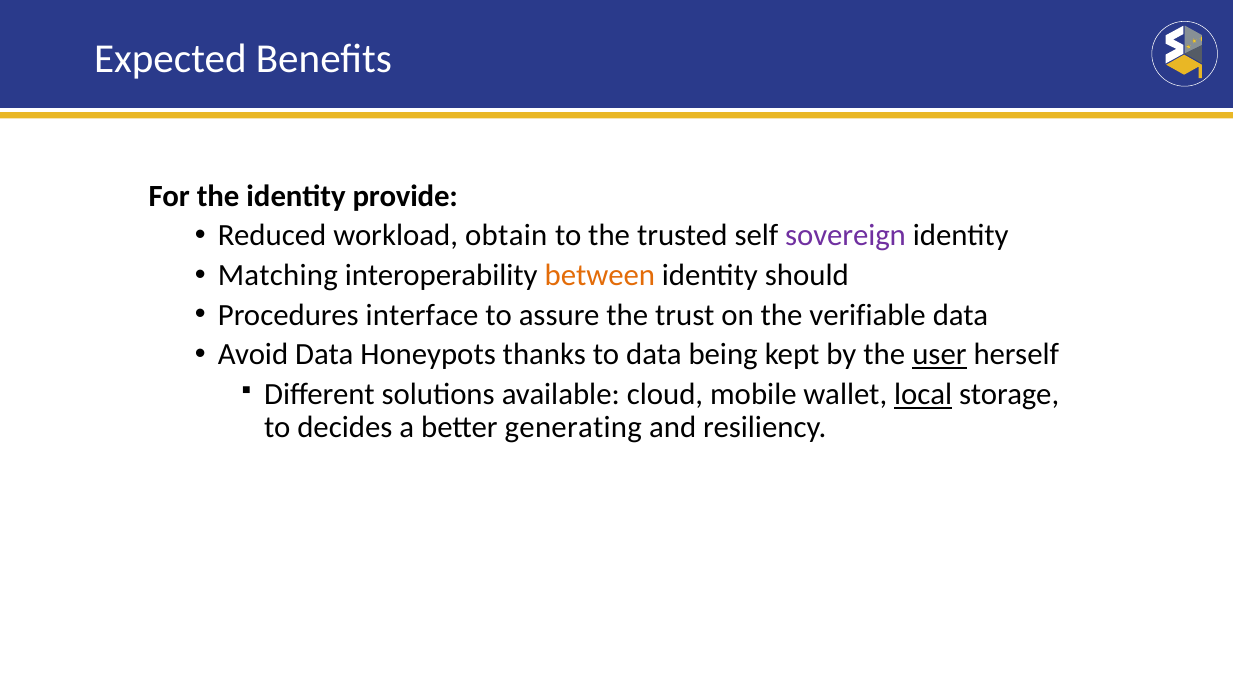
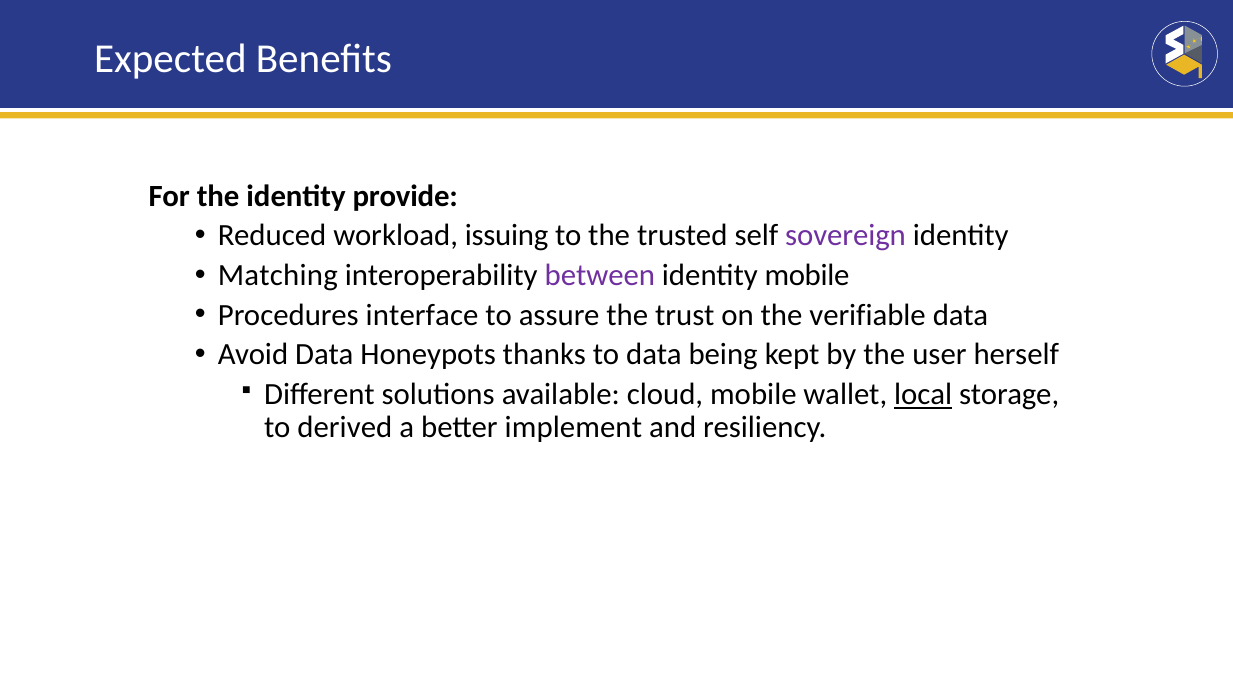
obtain: obtain -> issuing (507, 236)
between colour: orange -> purple (600, 276)
identity should: should -> mobile (807, 276)
user underline: present -> none (939, 355)
decides: decides -> derived (345, 428)
generating: generating -> implement (573, 428)
